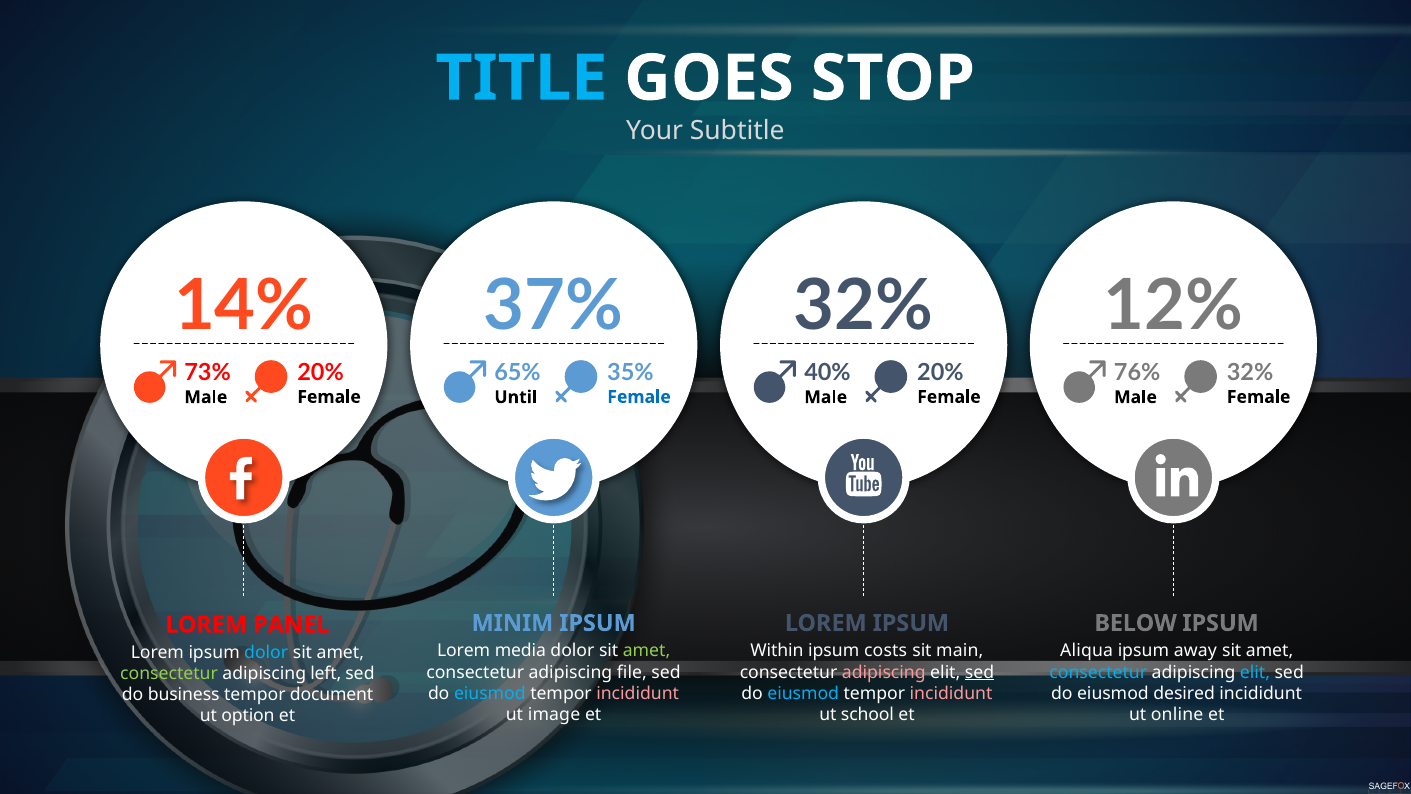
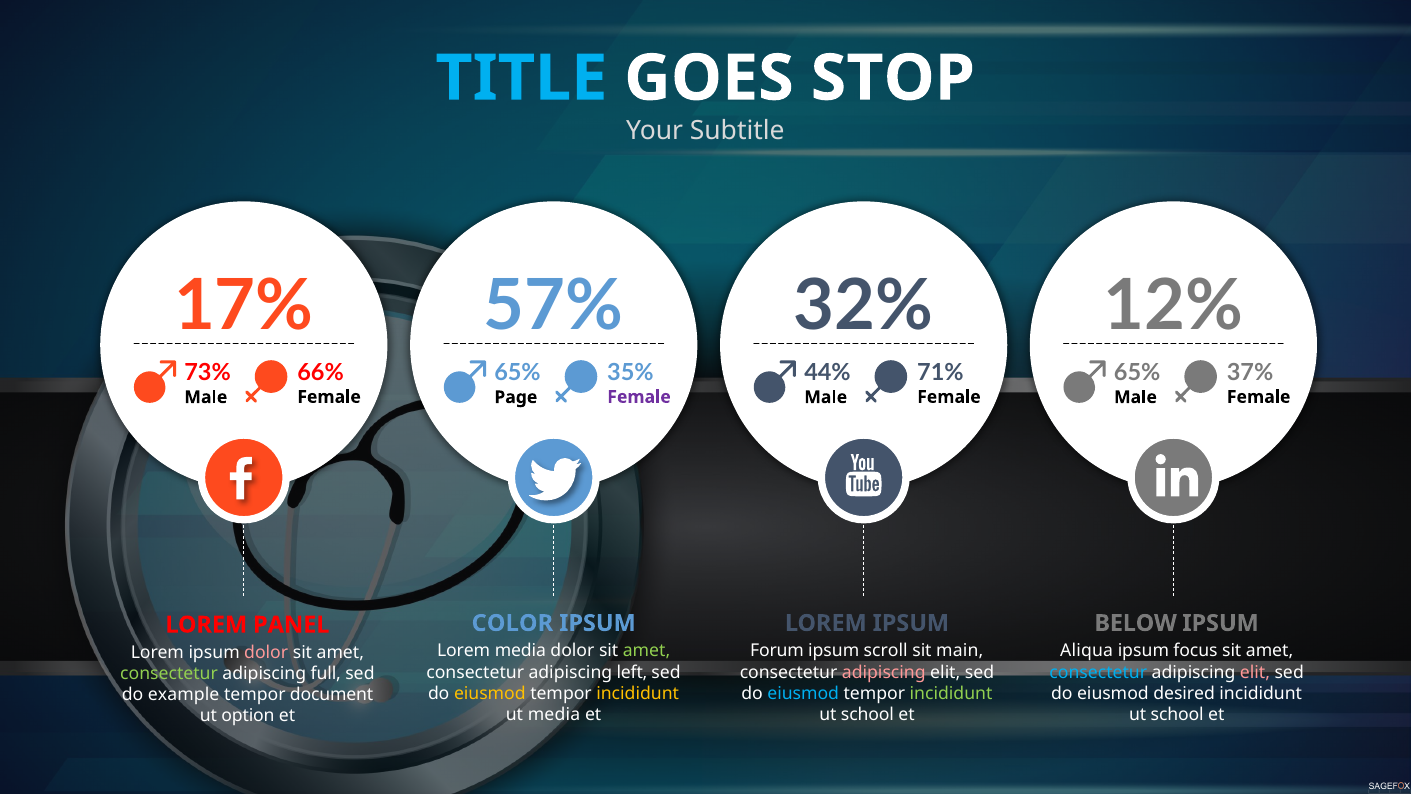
14%: 14% -> 17% (244, 306)
37%: 37% -> 57% (554, 306)
20%: 20% -> 66% (321, 373)
20%: 20% -> 71% (940, 373)
32%: 32% -> 37% (1250, 373)
40%: 40% -> 44% (827, 373)
76%: 76% -> 65% (1137, 373)
Female colour: blue -> purple (639, 397)
Until: Until -> Page (516, 397)
MINIM: MINIM -> COLOR (512, 623)
Within: Within -> Forum (777, 651)
costs: costs -> scroll (886, 651)
away: away -> focus (1195, 651)
dolor colour: light blue -> pink (266, 652)
file: file -> left (632, 672)
sed underline: present -> none (979, 672)
elit colour: light blue -> pink (1255, 672)
left: left -> full (326, 673)
eiusmod colour: light blue -> yellow (490, 693)
incididunt colour: pink -> yellow (638, 693)
incididunt colour: pink -> light green (951, 693)
business: business -> example (184, 695)
ut image: image -> media (554, 714)
online: online -> school (1177, 714)
